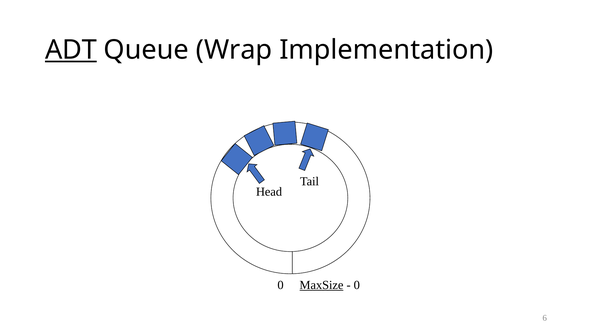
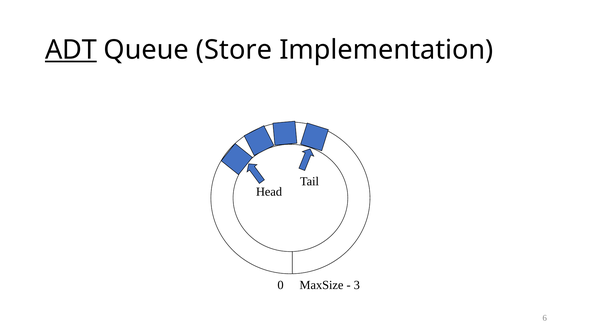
Wrap: Wrap -> Store (234, 50)
MaxSize underline: present -> none (322, 285)
0: 0 -> 3 (357, 285)
